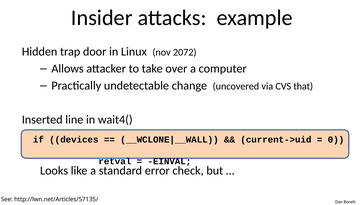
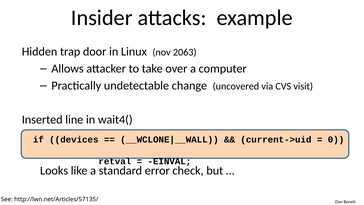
2072: 2072 -> 2063 (185, 52)
that: that -> visit (303, 86)
